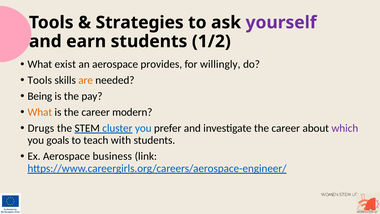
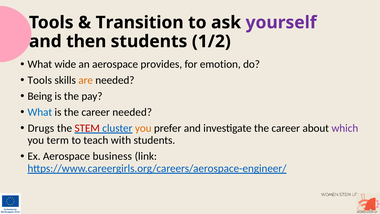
Strategies: Strategies -> Transition (140, 23)
earn: earn -> then (86, 41)
exist: exist -> wide (65, 64)
willingly: willingly -> emotion (220, 64)
What colour: orange -> blue (40, 112)
career modern: modern -> needed (132, 112)
STEM colour: black -> red (87, 128)
you colour: blue -> orange (143, 128)
goals: goals -> term (58, 140)
